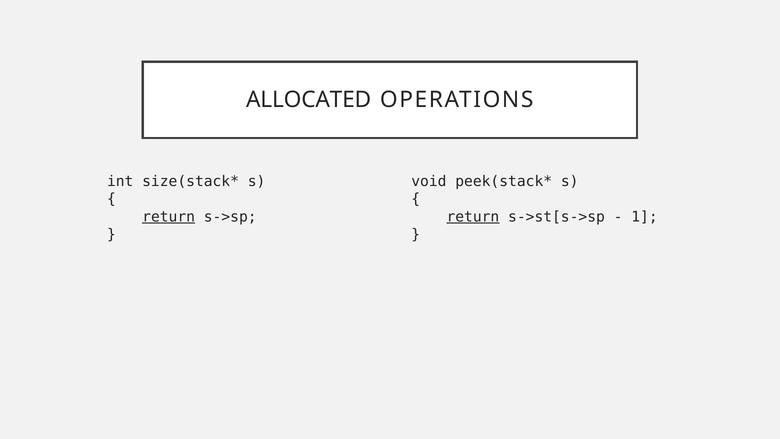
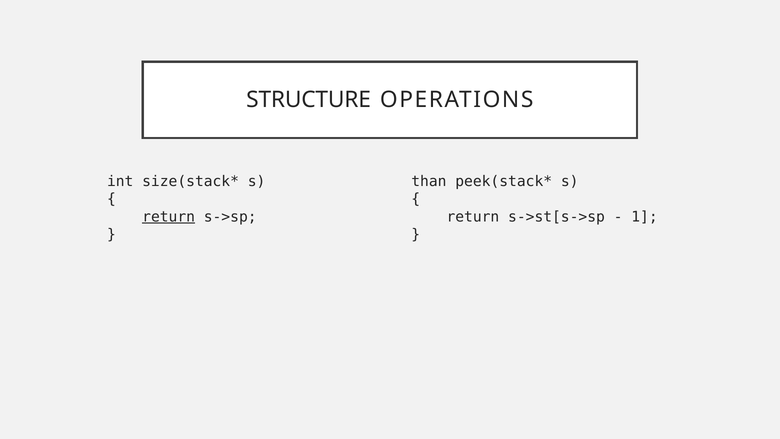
ALLOCATED: ALLOCATED -> STRUCTURE (309, 100)
void: void -> than (429, 181)
return underline: present -> none (473, 217)
